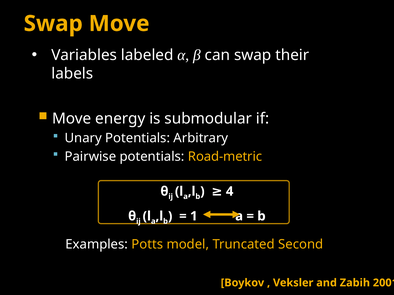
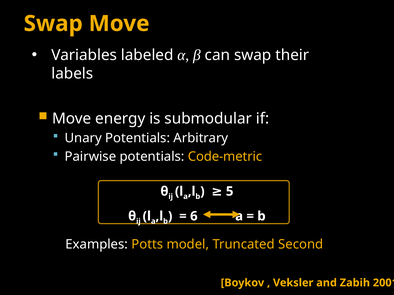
Road-metric: Road-metric -> Code-metric (225, 157)
4: 4 -> 5 (230, 192)
1: 1 -> 6 (194, 216)
